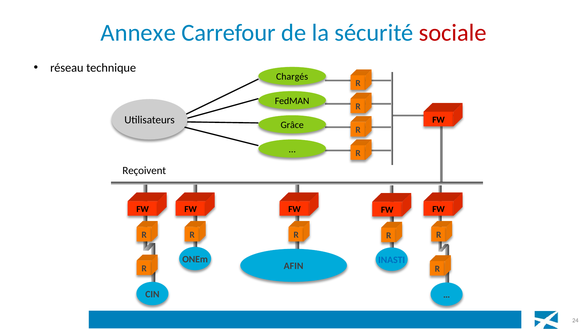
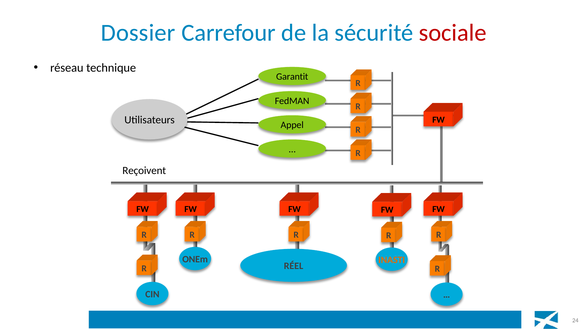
Annexe: Annexe -> Dossier (138, 33)
Chargés: Chargés -> Garantit (292, 77)
Grâce: Grâce -> Appel (292, 125)
INASTI colour: blue -> orange (392, 260)
AFIN: AFIN -> RÉEL (294, 266)
